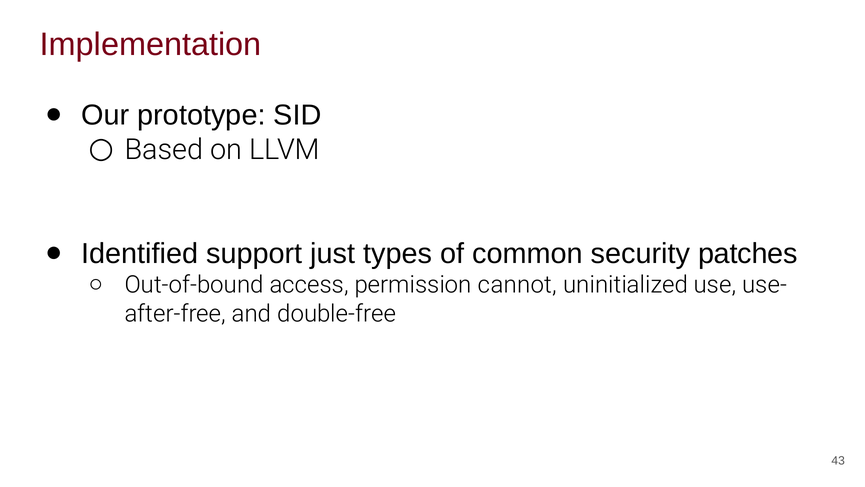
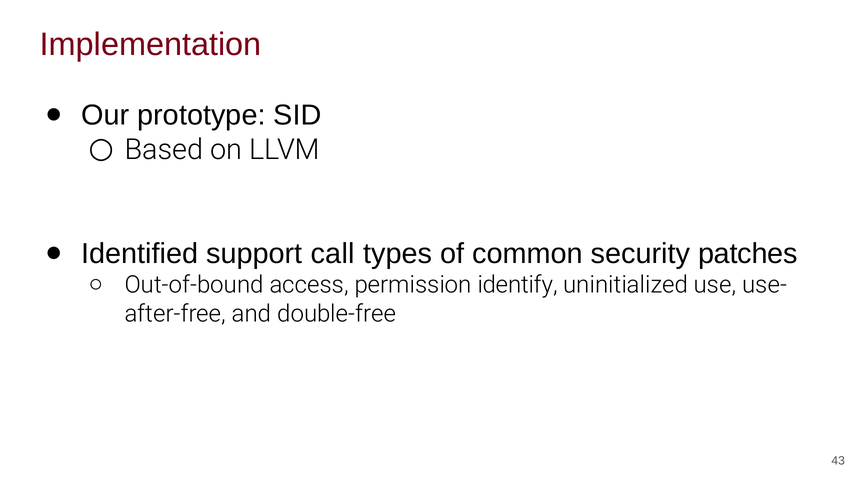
just: just -> call (333, 253)
cannot: cannot -> identify (518, 285)
